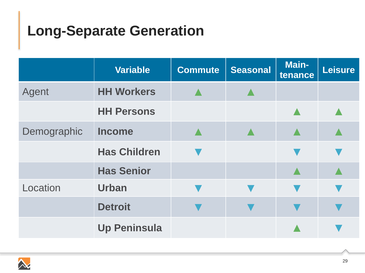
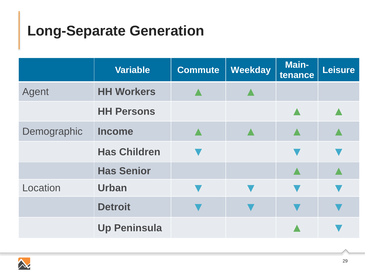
Seasonal: Seasonal -> Weekday (251, 70)
